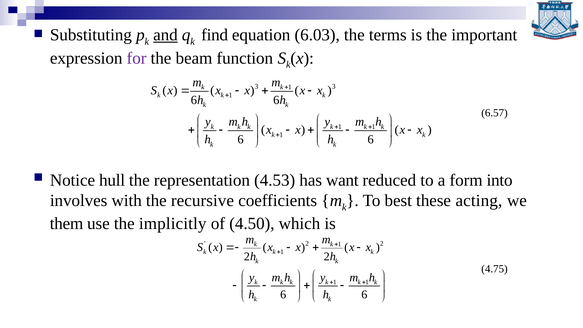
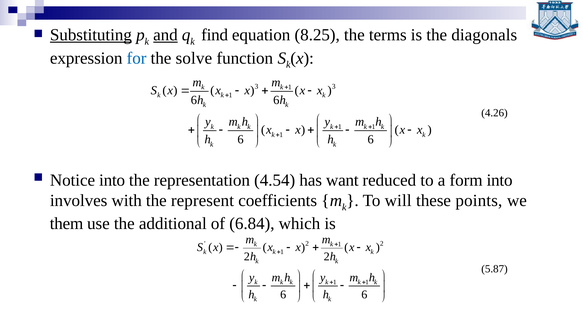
Substituting underline: none -> present (91, 35)
6.03: 6.03 -> 8.25 (317, 35)
important: important -> diagonals (484, 35)
for colour: purple -> blue (137, 58)
beam: beam -> solve (194, 58)
6.57: 6.57 -> 4.26 (495, 113)
Notice hull: hull -> into (112, 180)
4.53: 4.53 -> 4.54 (275, 180)
recursive: recursive -> represent (202, 200)
best: best -> will (398, 200)
acting: acting -> points (479, 200)
implicitly: implicitly -> additional (173, 224)
4.50: 4.50 -> 6.84 (252, 224)
4.75: 4.75 -> 5.87 (495, 269)
